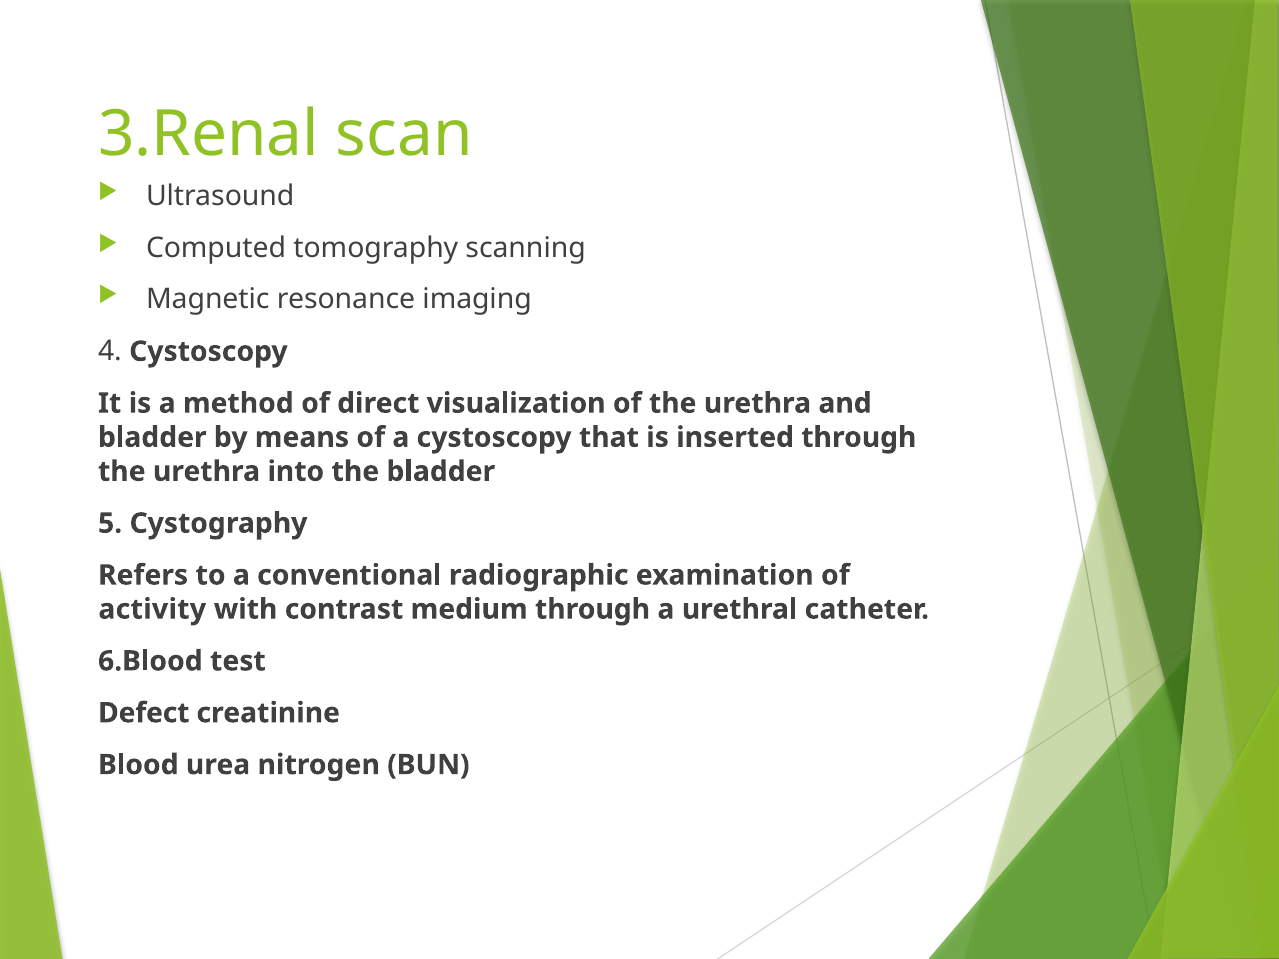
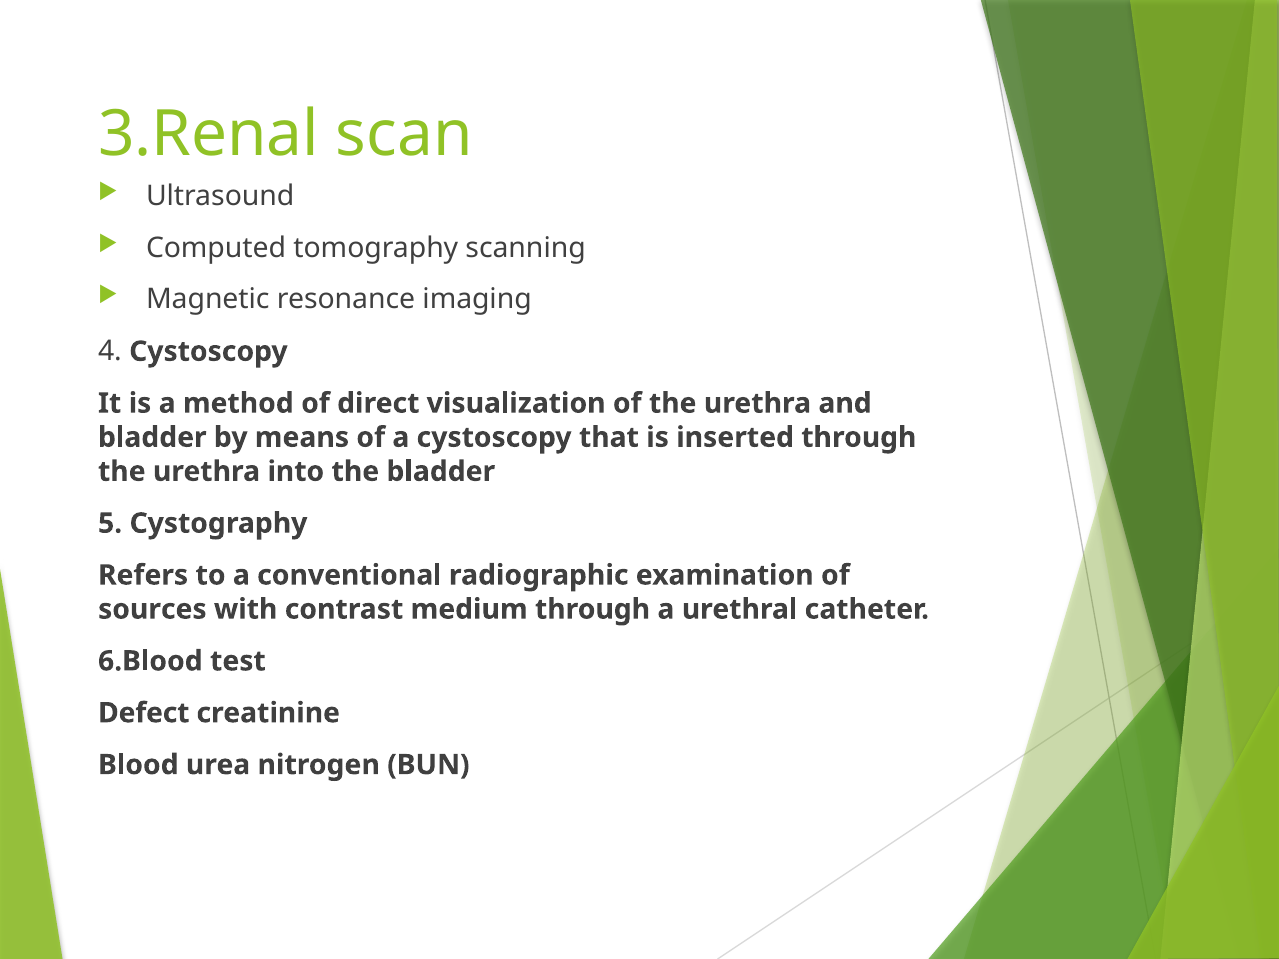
activity: activity -> sources (152, 609)
